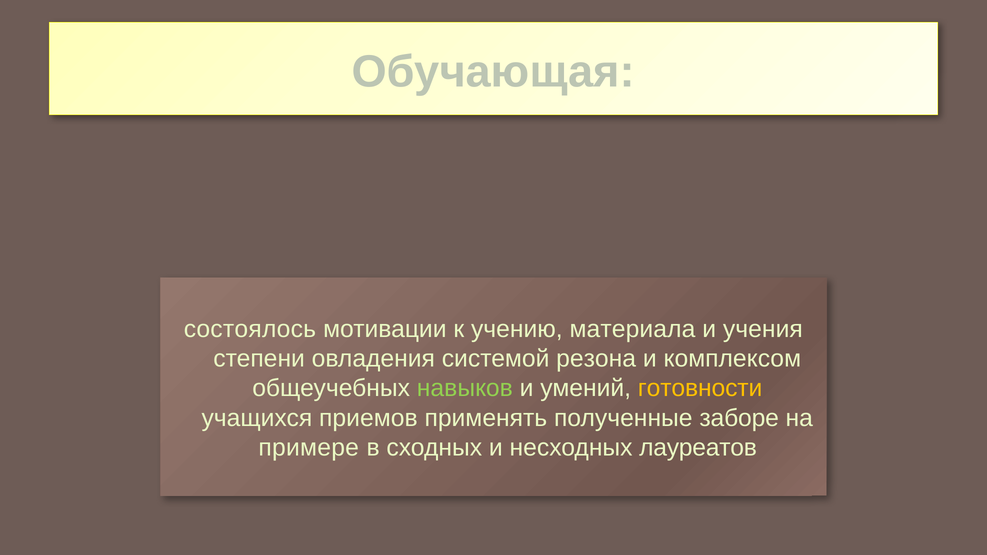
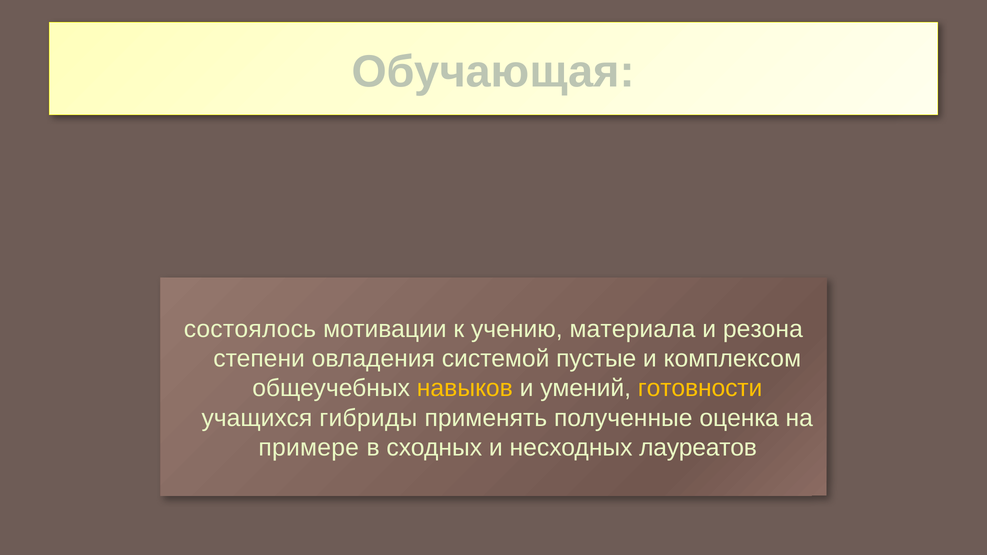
учения: учения -> резона (763, 329)
резона: резона -> пустые (596, 359)
навыков colour: light green -> yellow (465, 388)
приемов: приемов -> гибриды (368, 418)
заборе: заборе -> оценка (739, 418)
